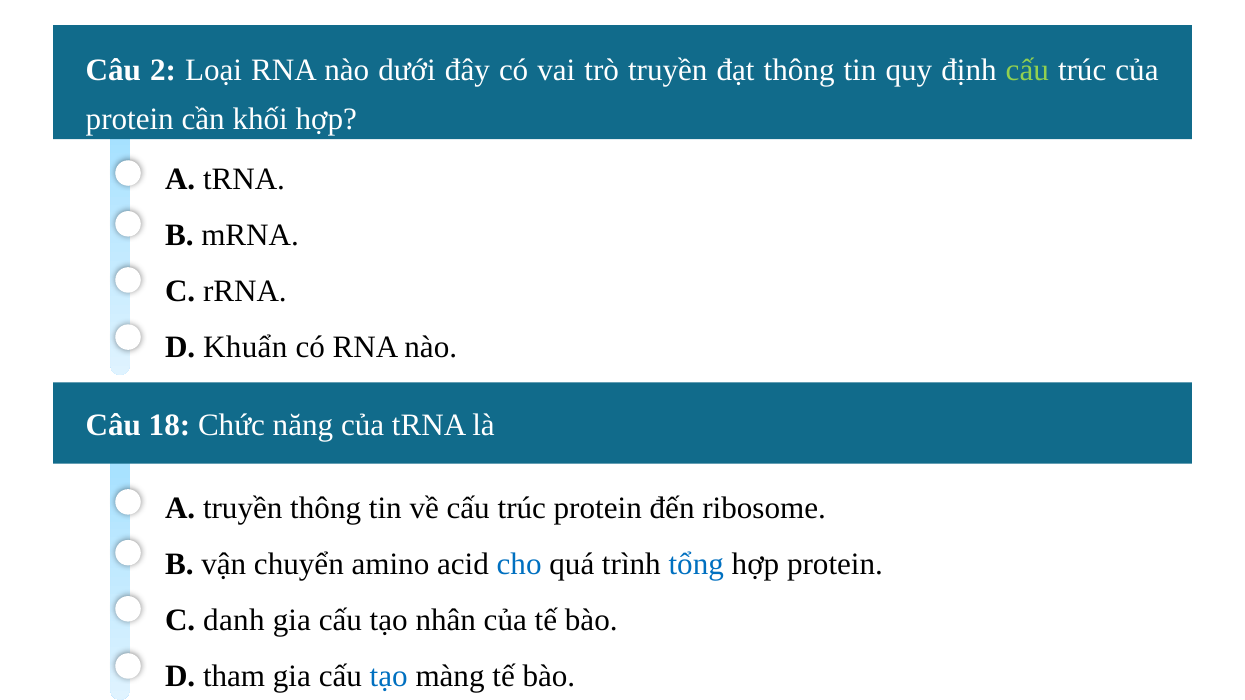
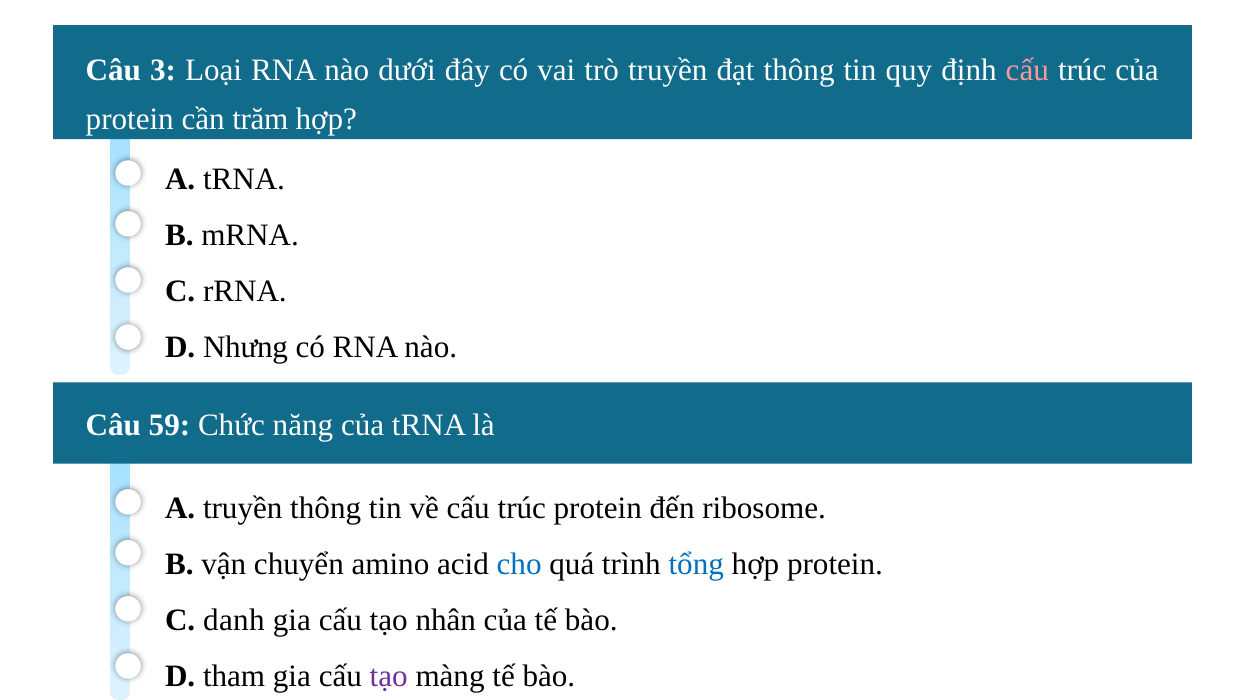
2: 2 -> 3 (163, 70)
cấu colour: light green -> pink (1027, 70)
khối: khối -> trăm (260, 119)
Khuẩn: Khuẩn -> Nhưng (246, 348)
18: 18 -> 59 (169, 425)
tạo colour: blue -> purple (389, 676)
